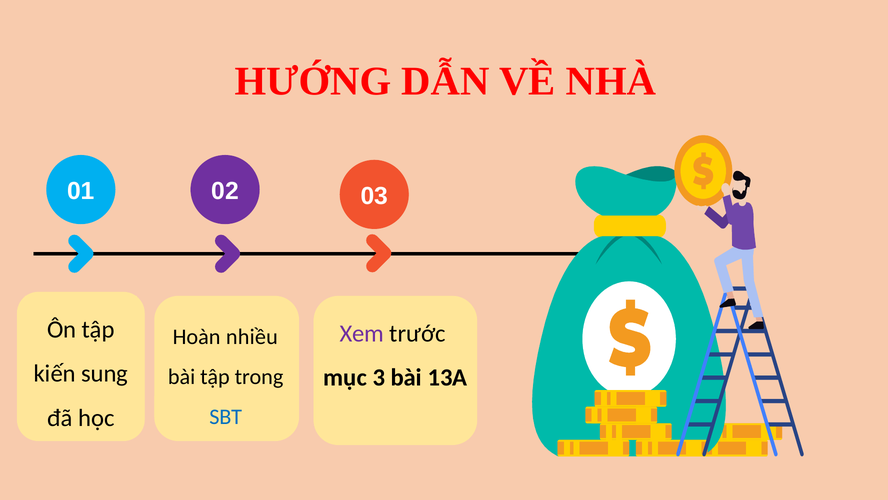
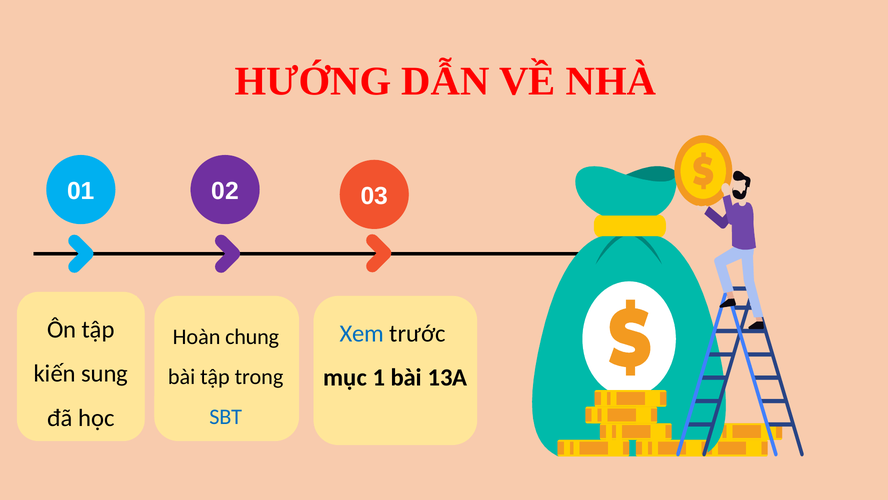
Xem colour: purple -> blue (362, 333)
nhiều: nhiều -> chung (252, 337)
3: 3 -> 1 (379, 377)
